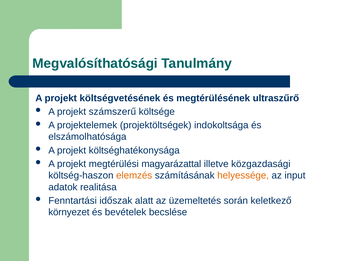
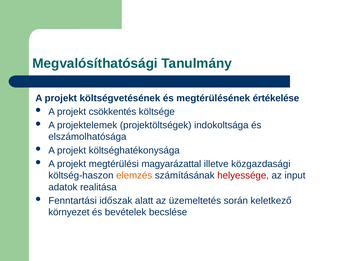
ultraszűrő: ultraszűrő -> értékelése (276, 98)
számszerű: számszerű -> csökkentés (112, 112)
helyessége colour: orange -> red (243, 175)
